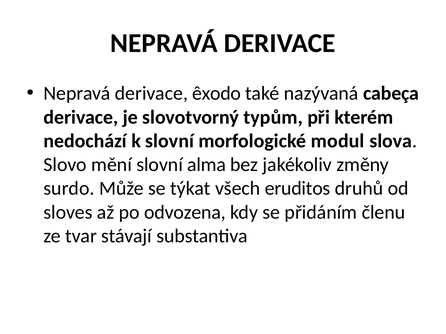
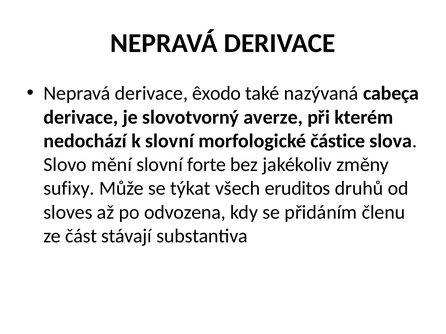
typům: typům -> averze (273, 117)
modul: modul -> částice (338, 141)
alma: alma -> forte (207, 165)
surdo: surdo -> sufixy (69, 189)
tvar: tvar -> část (81, 236)
